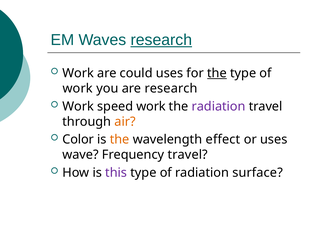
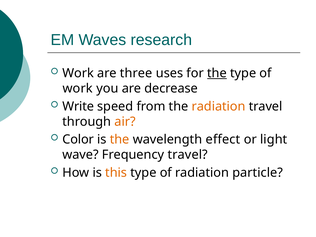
research underline: present -> none (161, 40)
could: could -> three (136, 73)
are research: research -> decrease (171, 89)
Work: Work -> Write (78, 106)
speed work: work -> from (151, 106)
radiation colour: purple -> orange (219, 106)
or uses: uses -> light (274, 139)
this colour: purple -> orange (116, 173)
surface: surface -> particle (258, 173)
